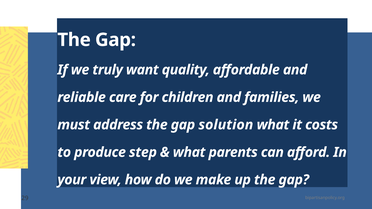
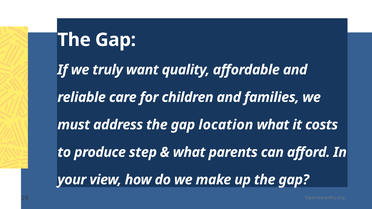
solution: solution -> location (226, 125)
